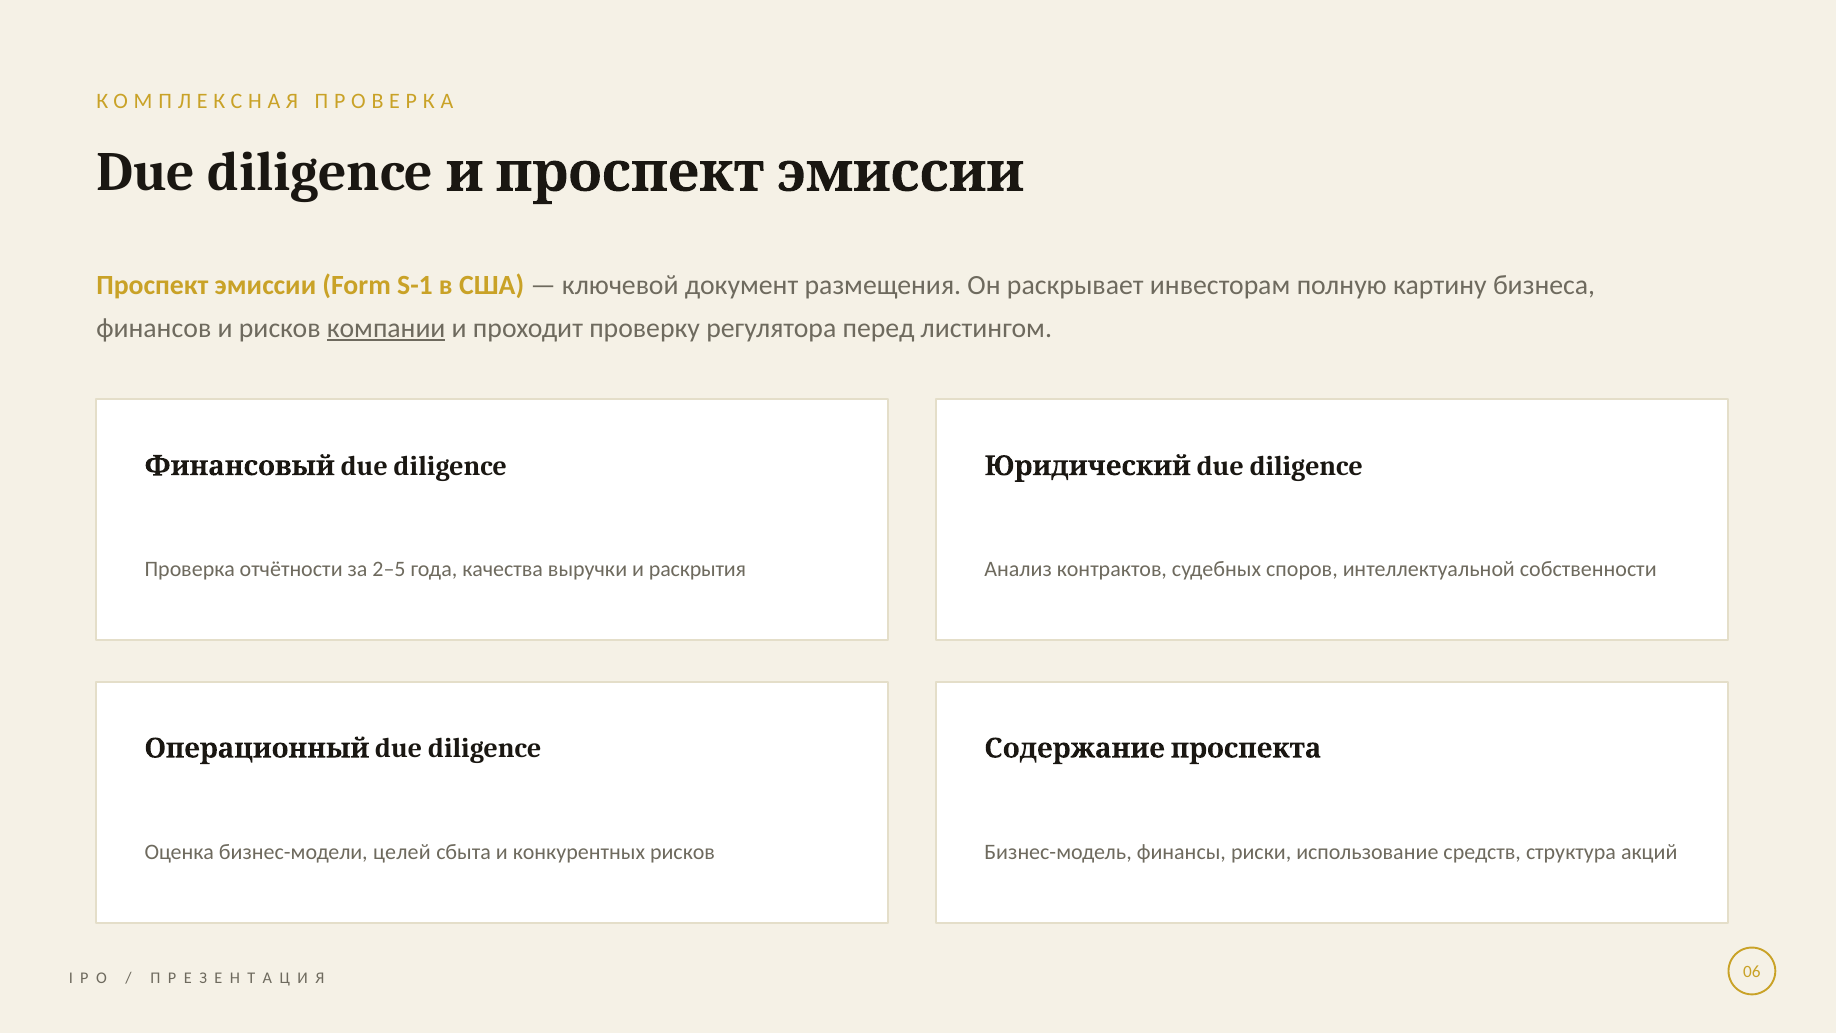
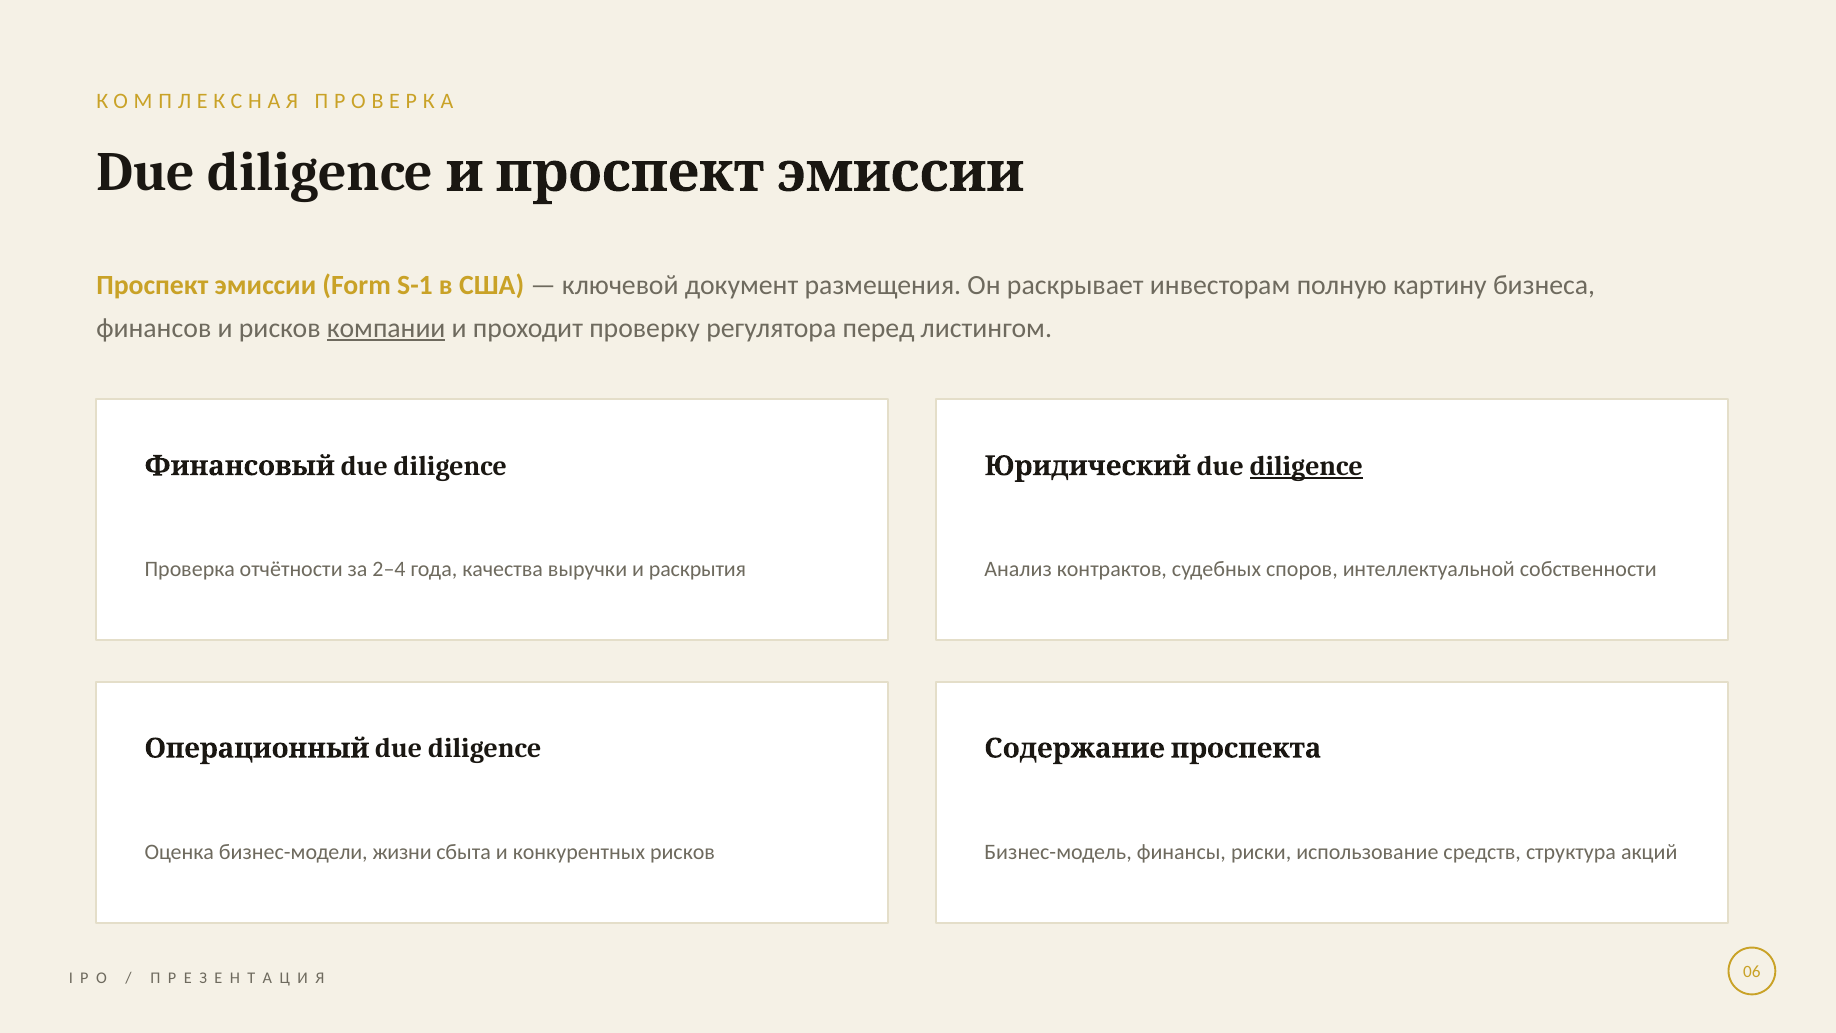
diligence underline: none -> present (1306, 466)
2–5: 2–5 -> 2–4 (389, 569)
целей: целей -> жизни (402, 852)
